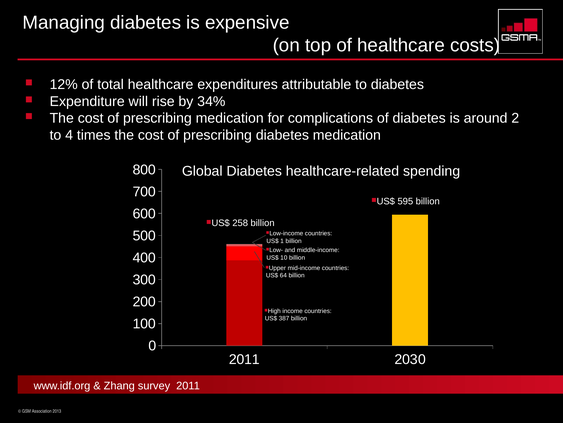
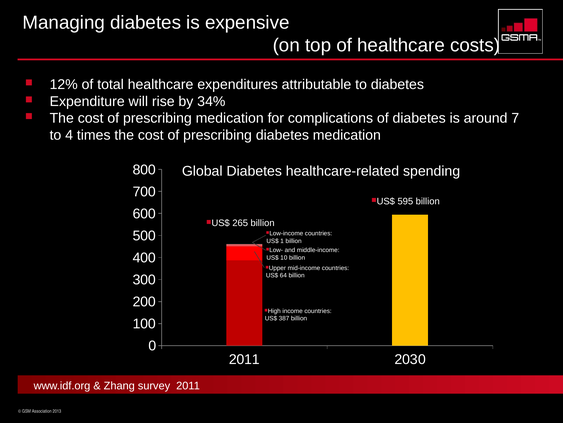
2: 2 -> 7 (515, 118)
258: 258 -> 265 (240, 223)
